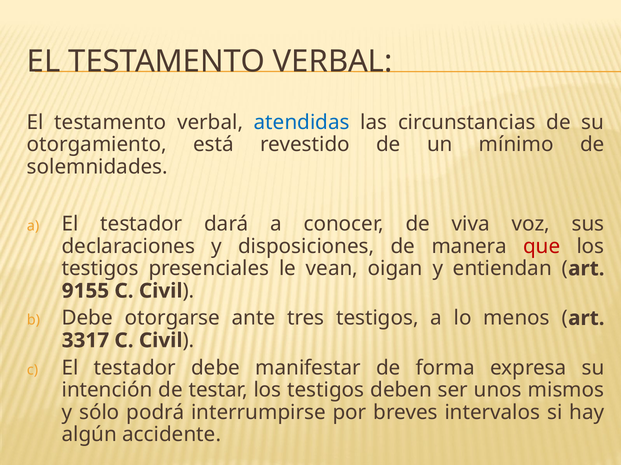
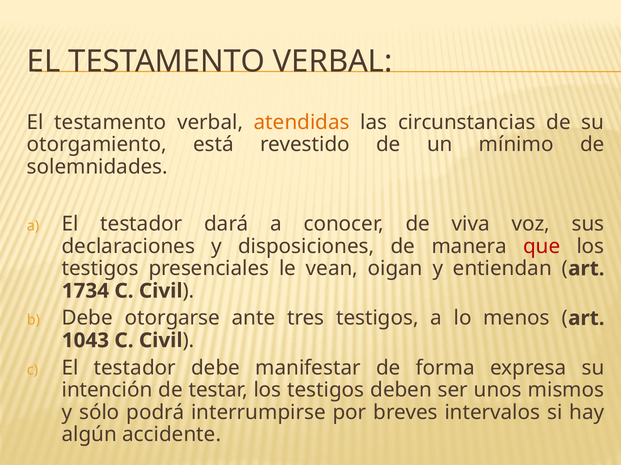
atendidas colour: blue -> orange (302, 122)
9155: 9155 -> 1734 (85, 291)
3317: 3317 -> 1043 (85, 341)
